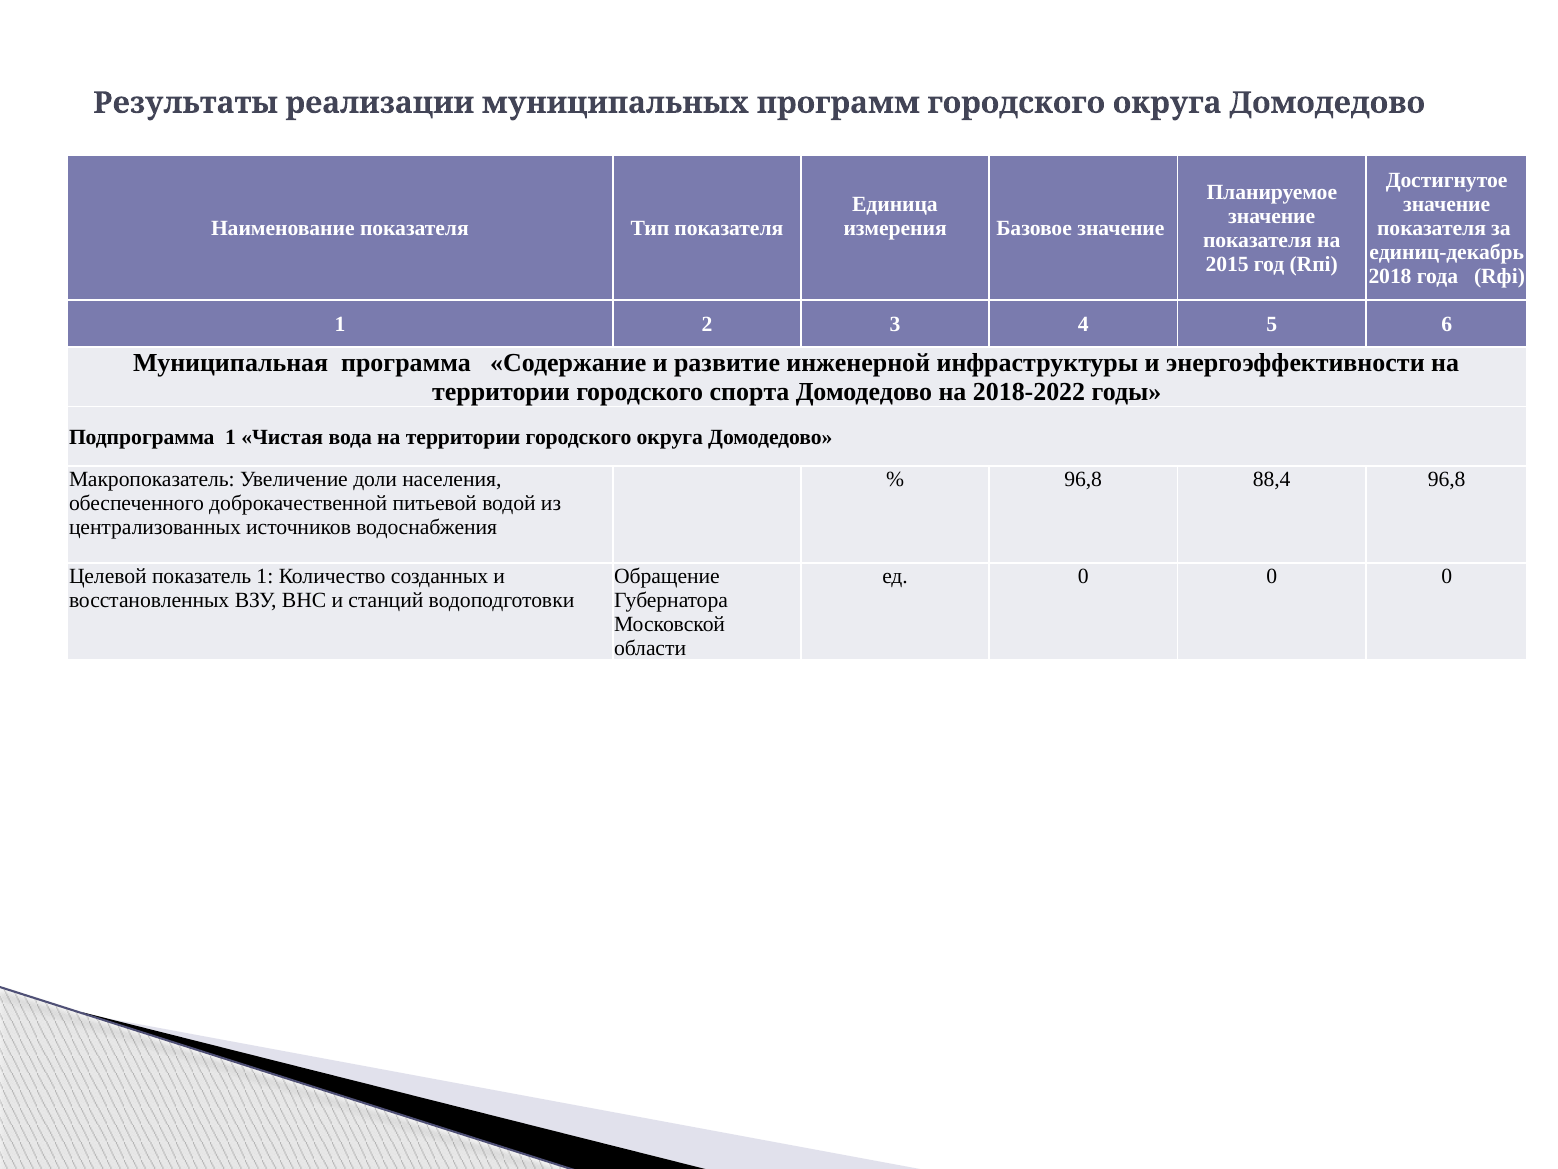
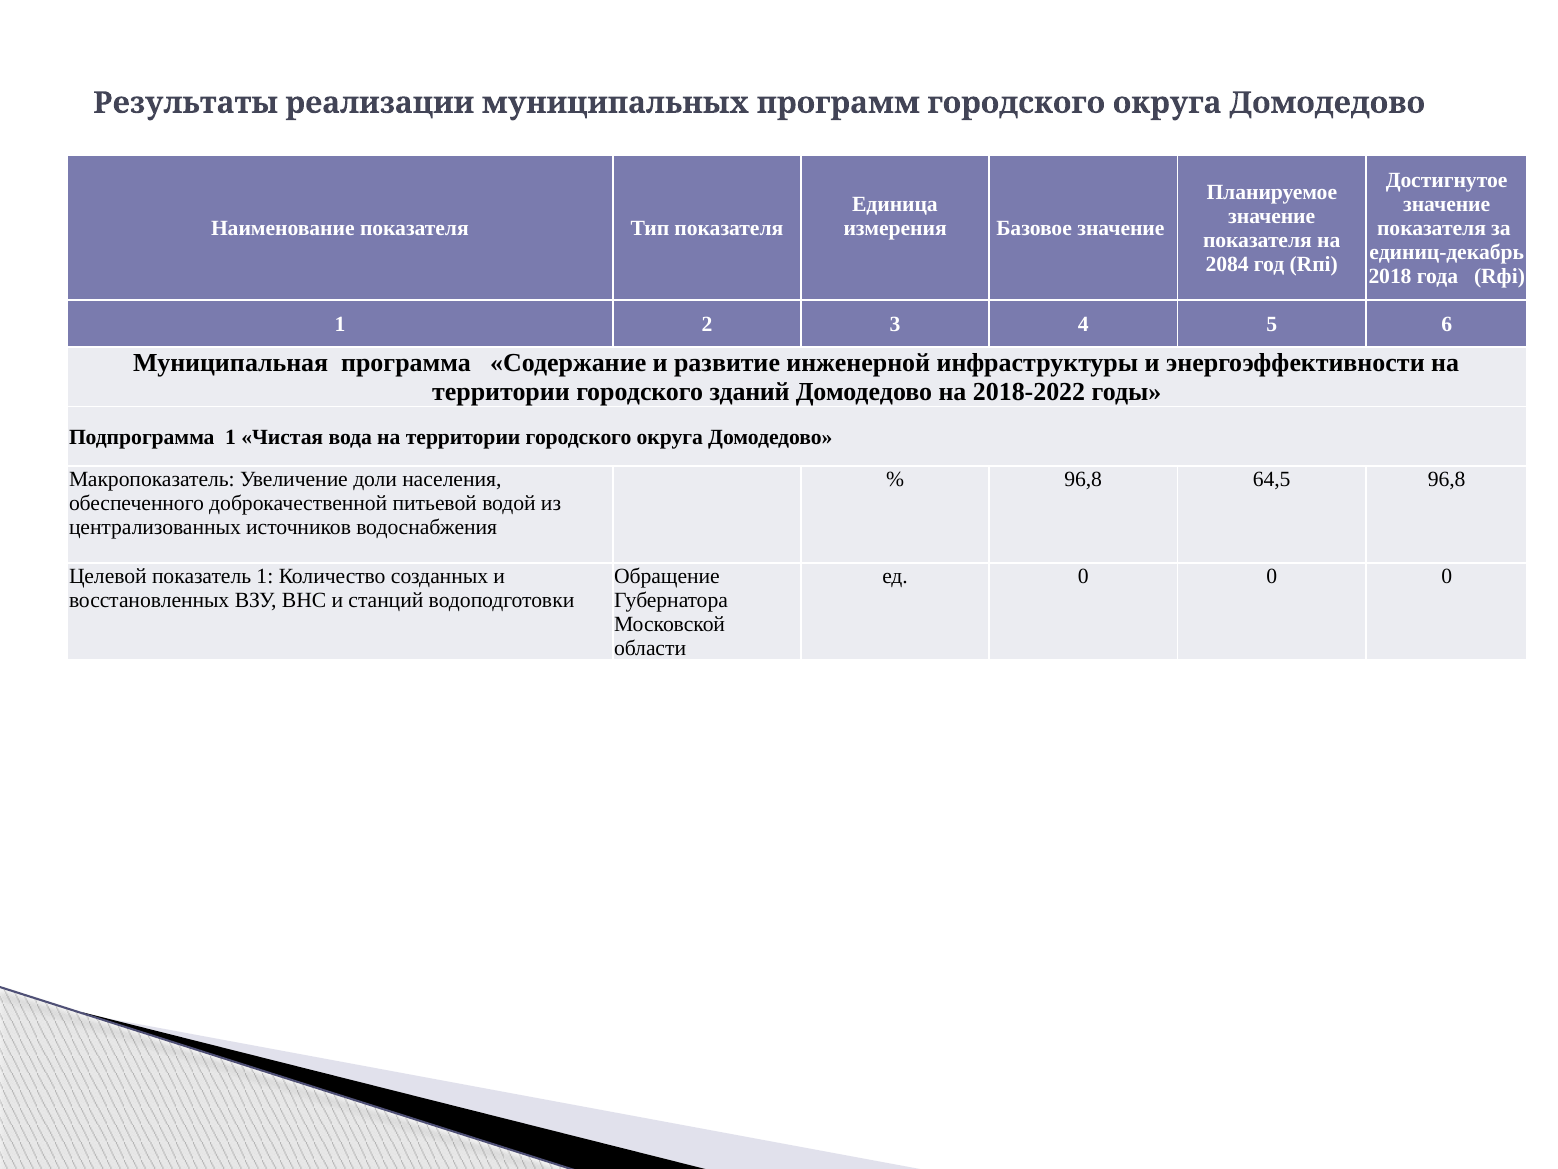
2015: 2015 -> 2084 (1227, 264)
спорта: спорта -> зданий (750, 392)
88,4: 88,4 -> 64,5 (1272, 479)
